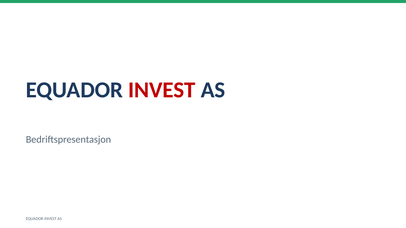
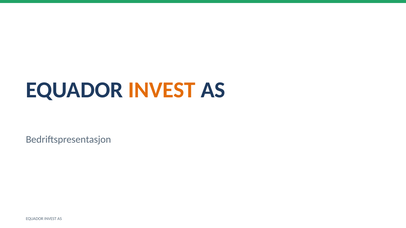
INVEST colour: red -> orange (162, 90)
